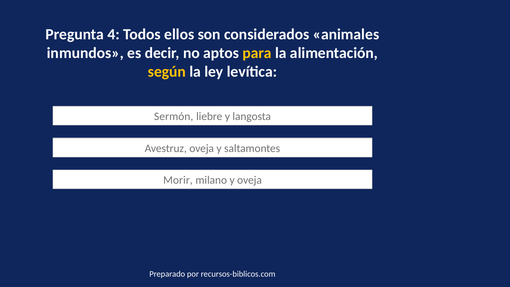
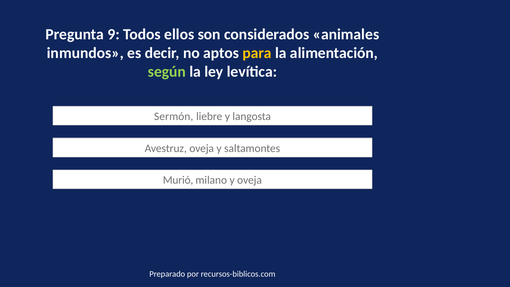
4: 4 -> 9 (114, 34)
según colour: yellow -> light green (167, 72)
Morir: Morir -> Murió (178, 180)
